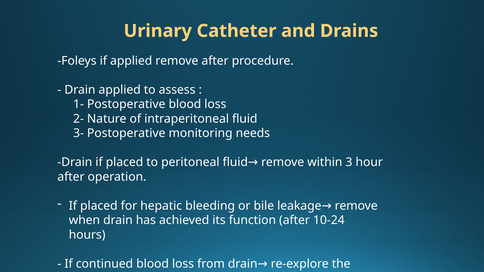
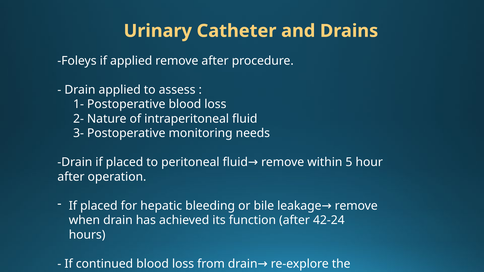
3: 3 -> 5 (349, 162)
10-24: 10-24 -> 42-24 (329, 220)
